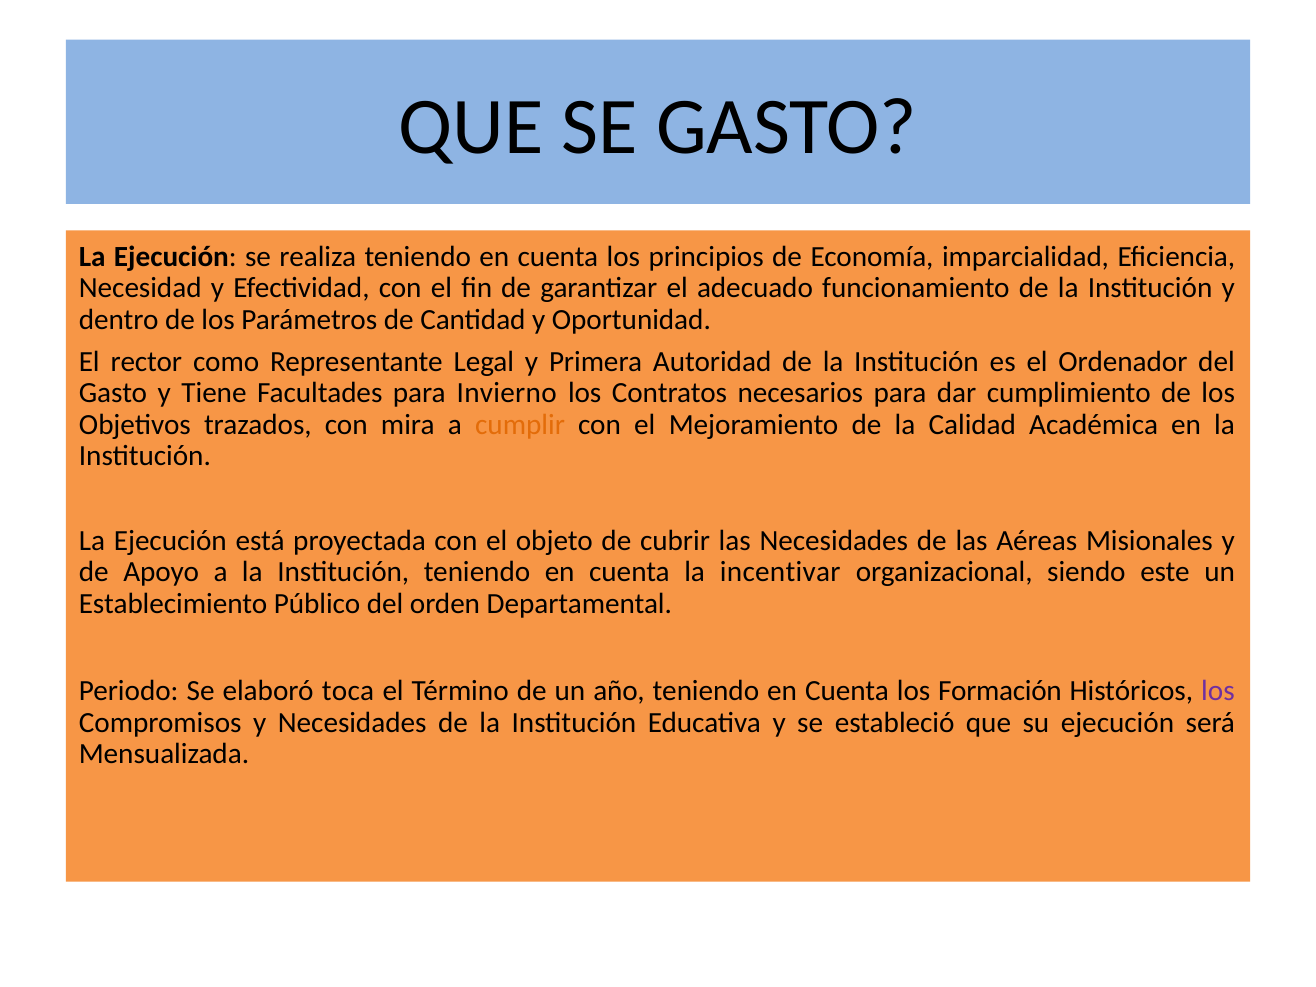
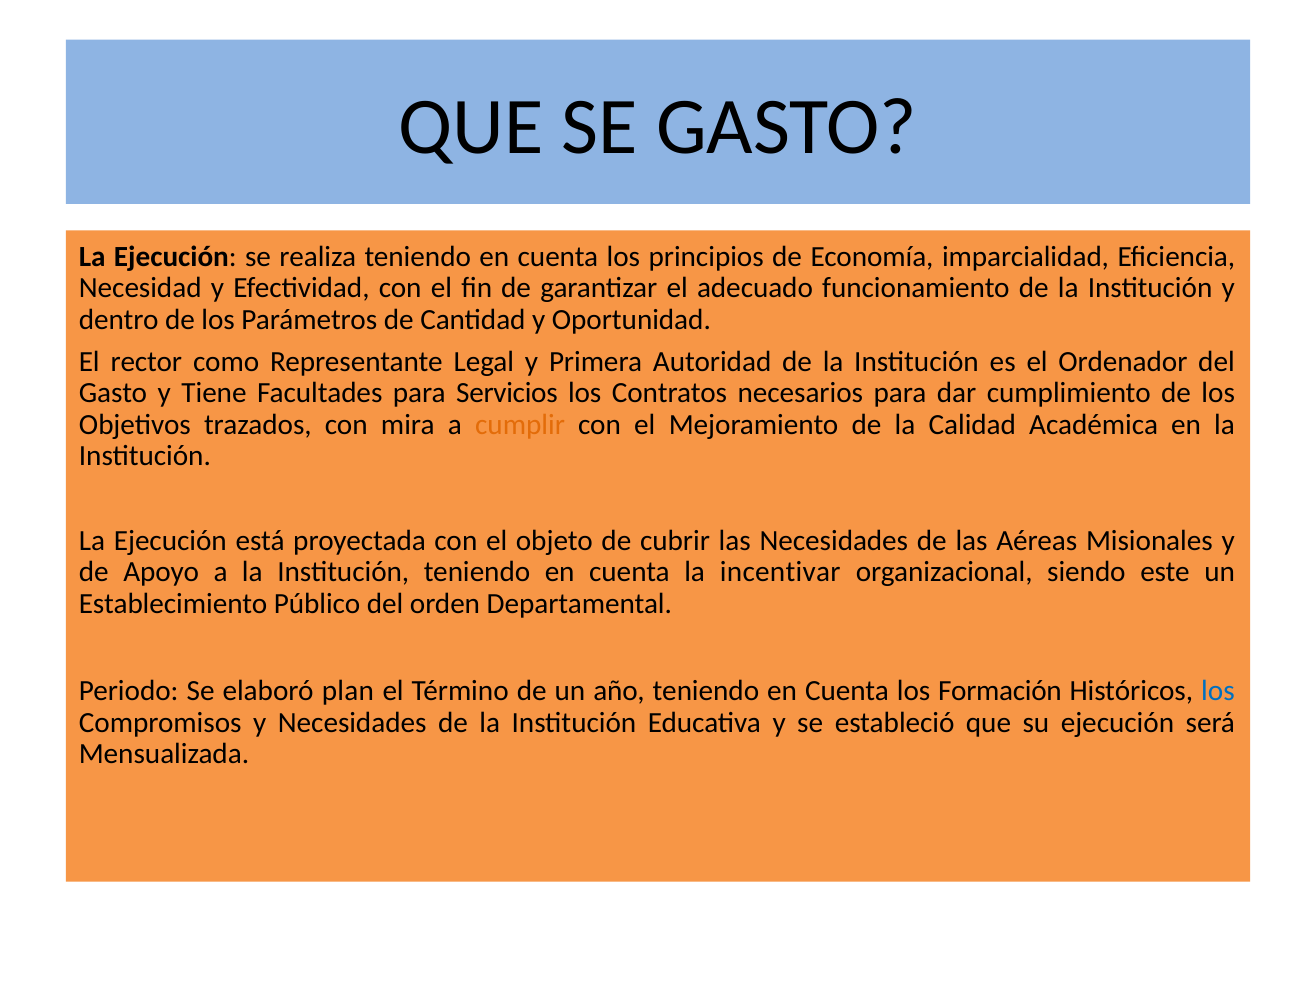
Invierno: Invierno -> Servicios (507, 393)
toca: toca -> plan (348, 691)
los colour: purple -> blue (1218, 691)
